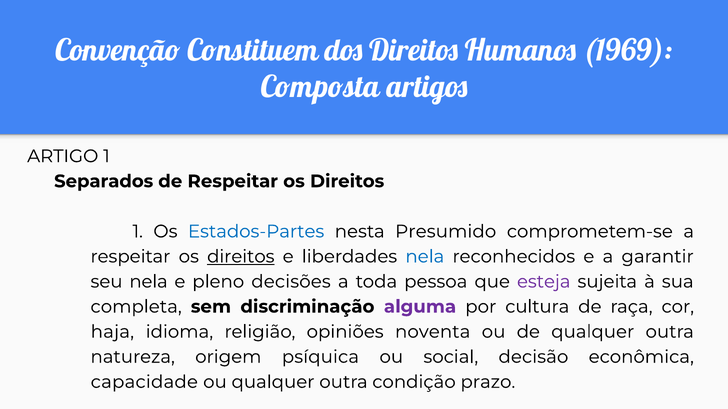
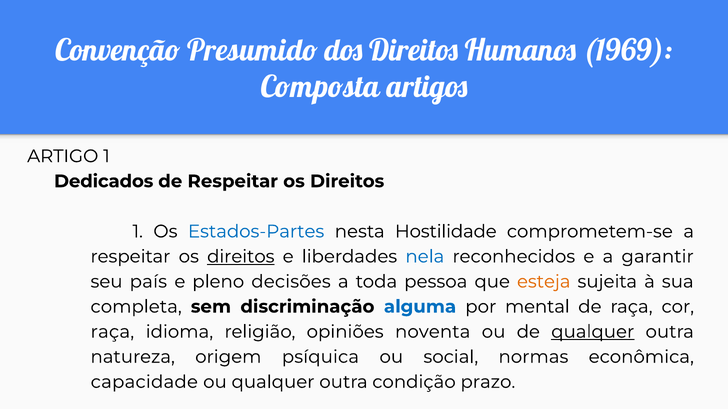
Constituem: Constituem -> Presumido (253, 51)
Separados: Separados -> Dedicados (104, 181)
Presumido: Presumido -> Hostilidade (446, 232)
seu nela: nela -> país (148, 282)
esteja colour: purple -> orange (544, 282)
alguma colour: purple -> blue (420, 307)
cultura: cultura -> mental (537, 307)
haja: haja -> raça (112, 332)
qualquer underline: none -> present (593, 332)
decisão: decisão -> normas (533, 357)
